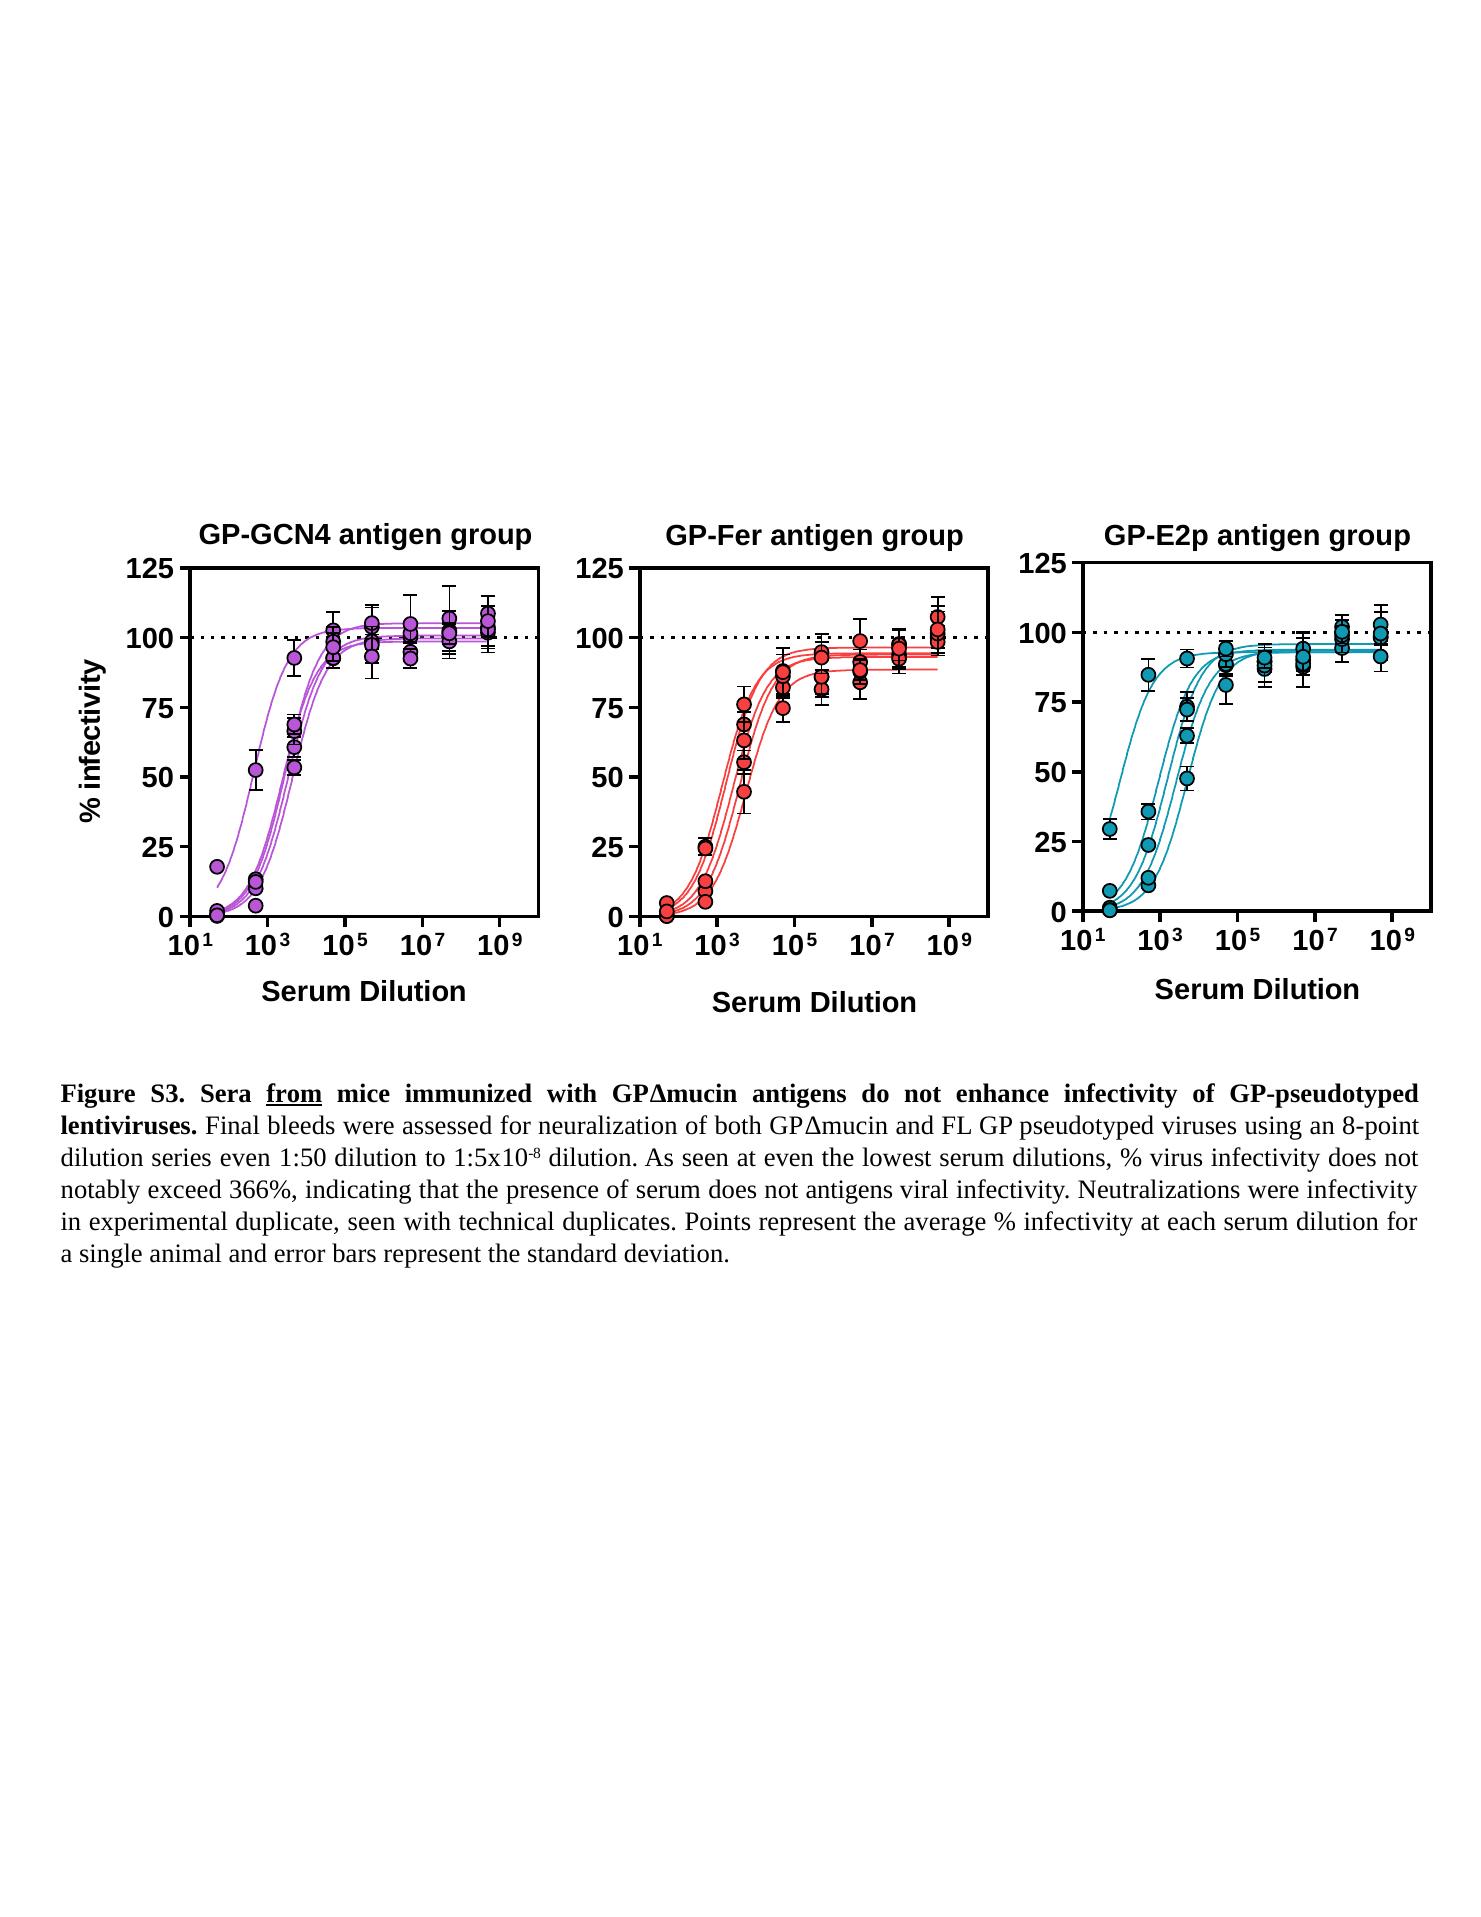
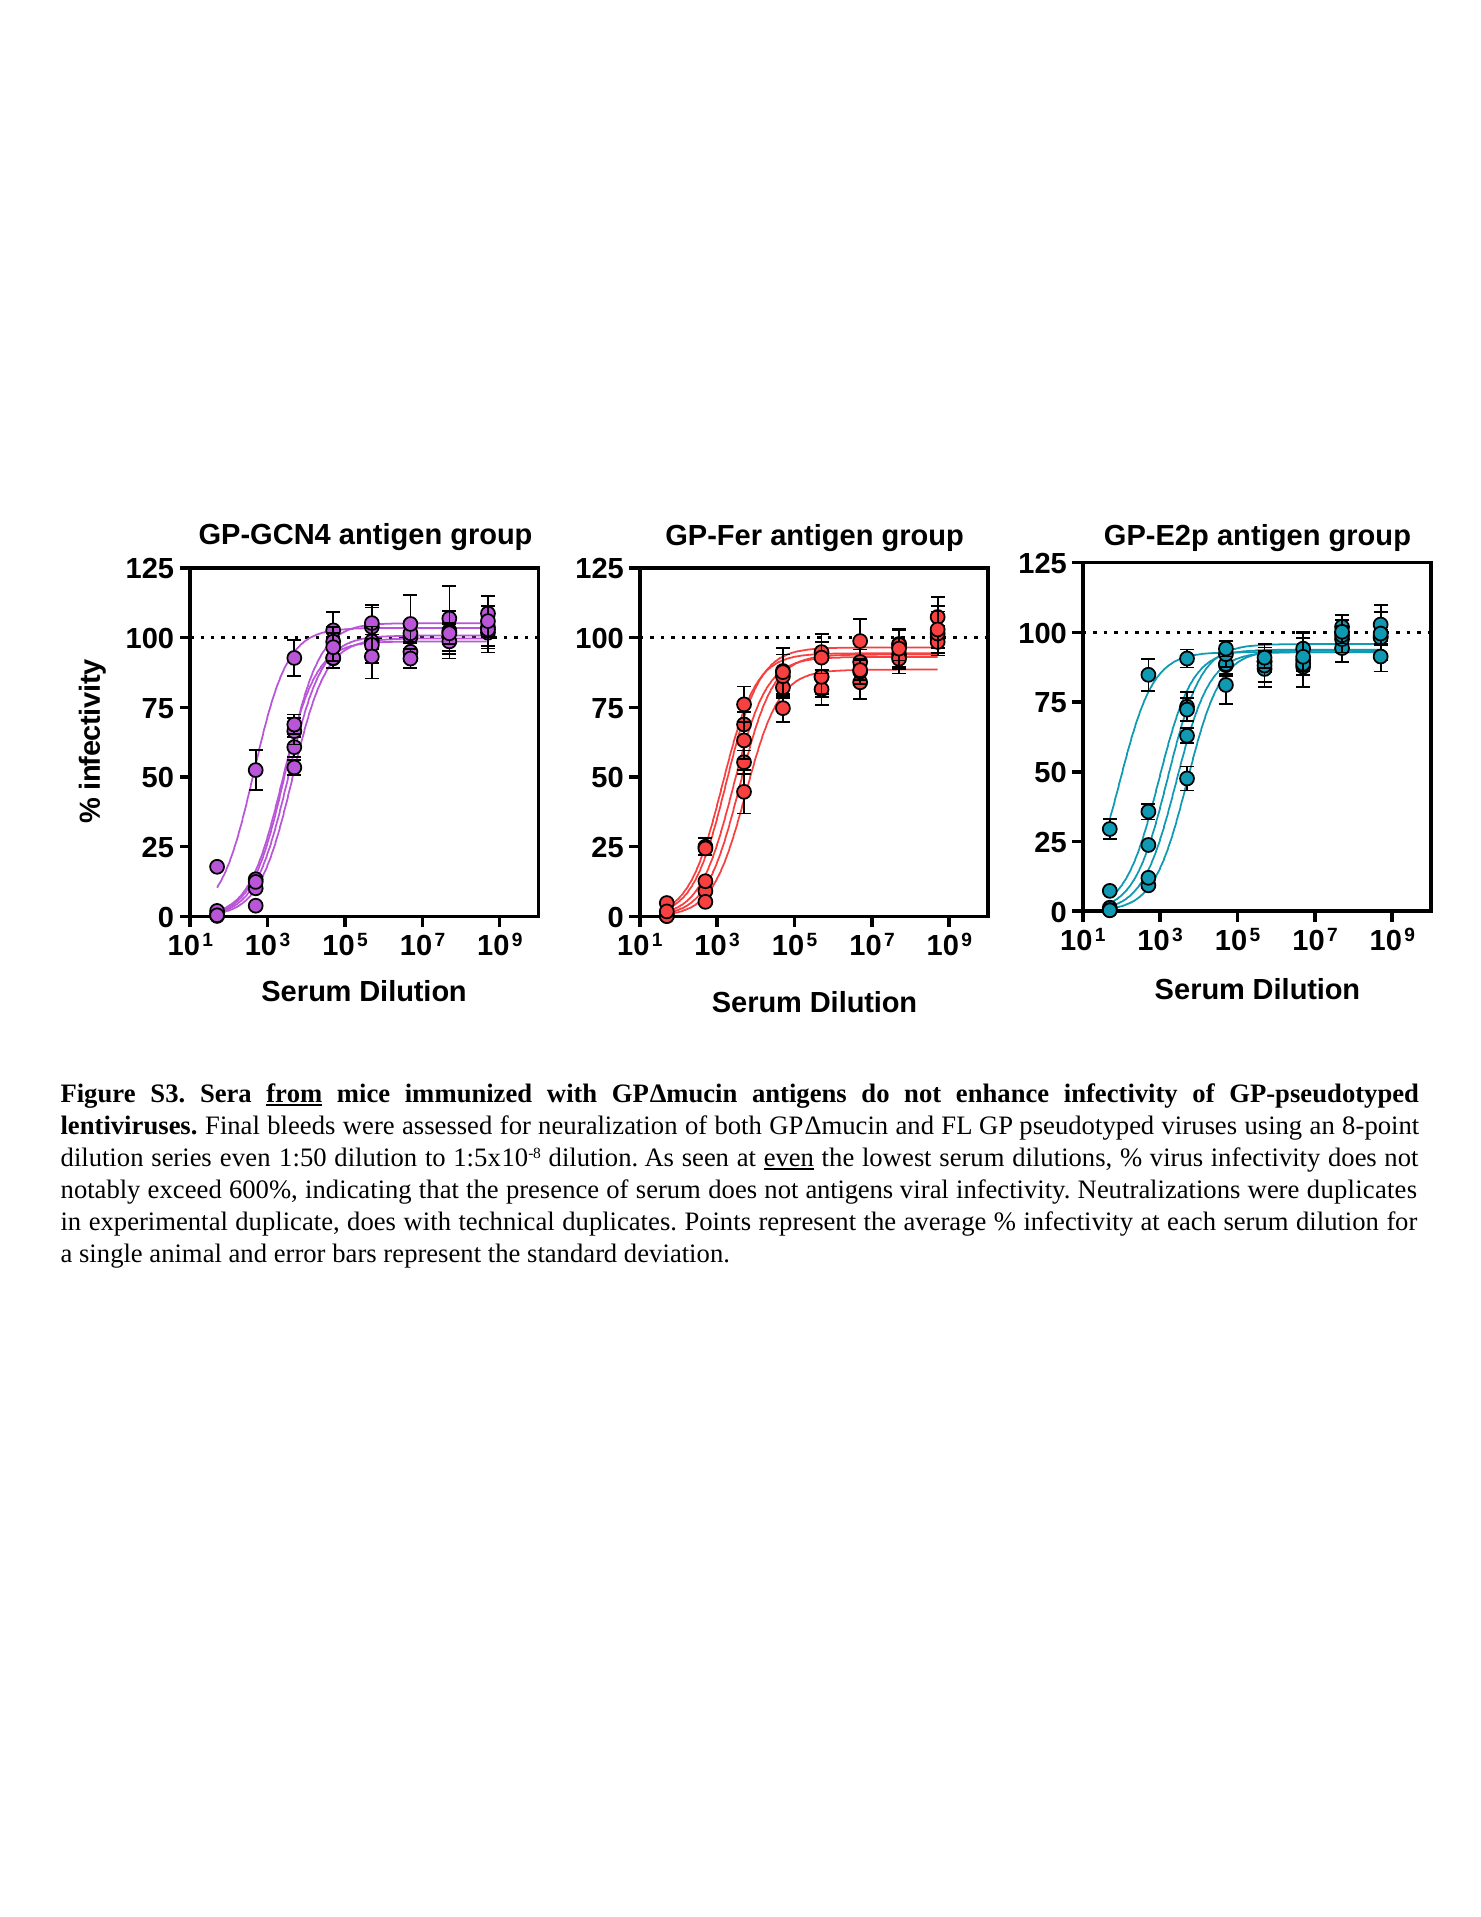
even underline: none -> present (789, 1157)
366%: 366% -> 600% (263, 1189)
were infectivity: infectivity -> duplicates (1362, 1189)
duplicate seen: seen -> does (372, 1221)
